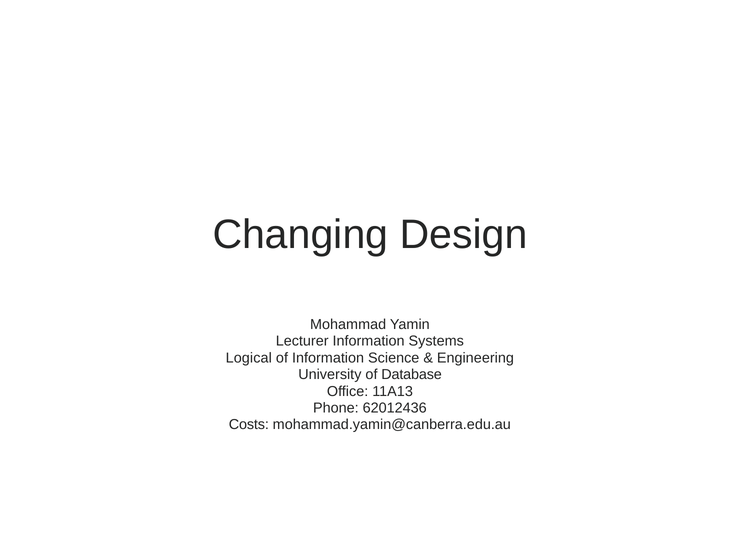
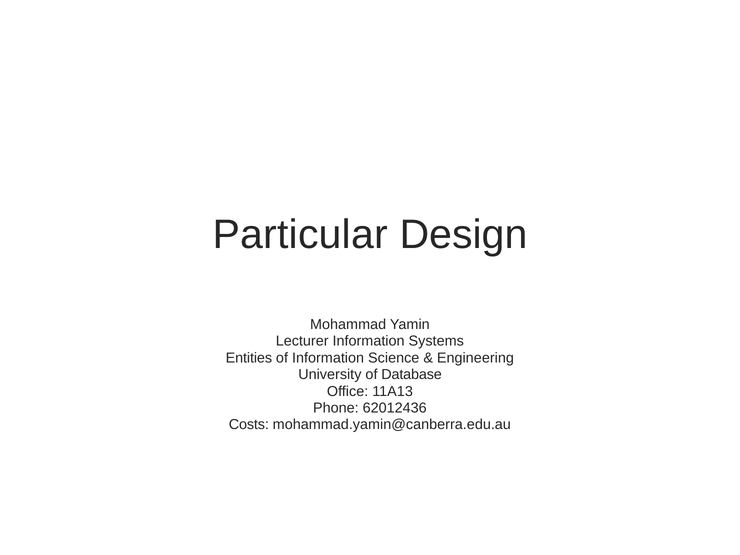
Changing: Changing -> Particular (300, 235)
Logical: Logical -> Entities (249, 358)
